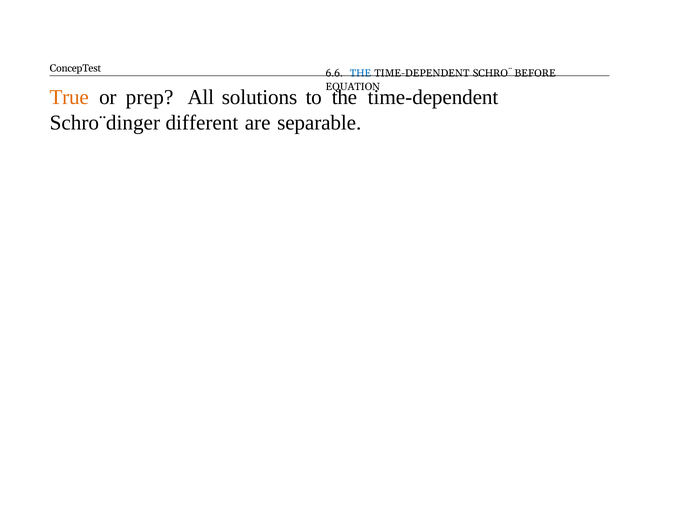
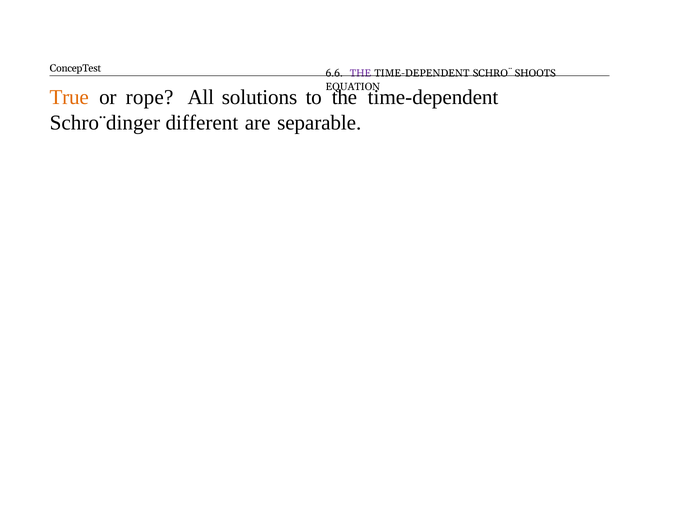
THE colour: blue -> purple (361, 73)
BEFORE: BEFORE -> SHOOTS (535, 73)
prep: prep -> rope (150, 97)
